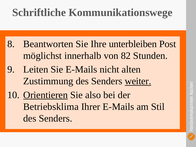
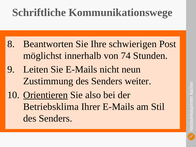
unterbleiben: unterbleiben -> schwierigen (133, 44)
82: 82 -> 74 (126, 56)
alten: alten -> neun (131, 69)
weiter underline: present -> none (138, 81)
